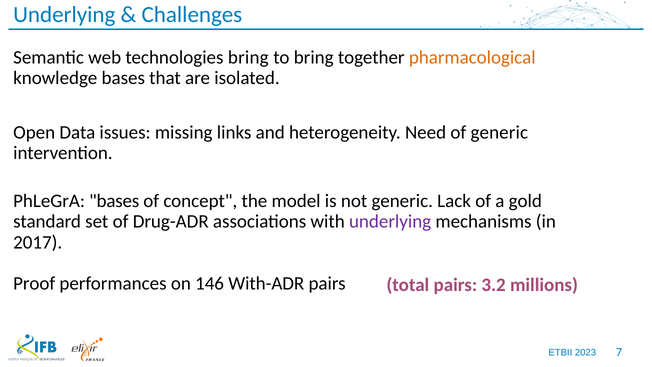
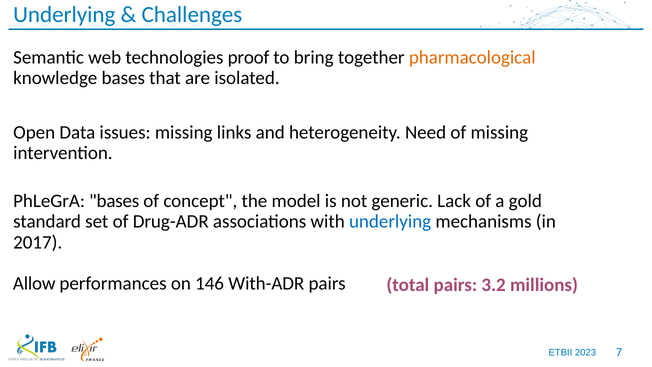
technologies bring: bring -> proof (249, 57)
of generic: generic -> missing (499, 133)
underlying colour: purple -> blue (390, 222)
Proof: Proof -> Allow (34, 283)
